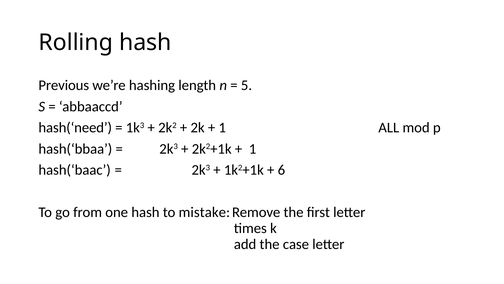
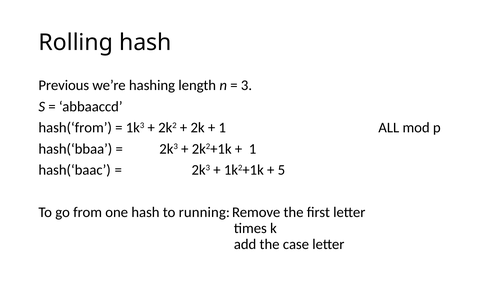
5: 5 -> 3 (246, 85)
hash(‘need: hash(‘need -> hash(‘from (75, 127)
6: 6 -> 5 (281, 170)
mistake: mistake -> running (204, 212)
